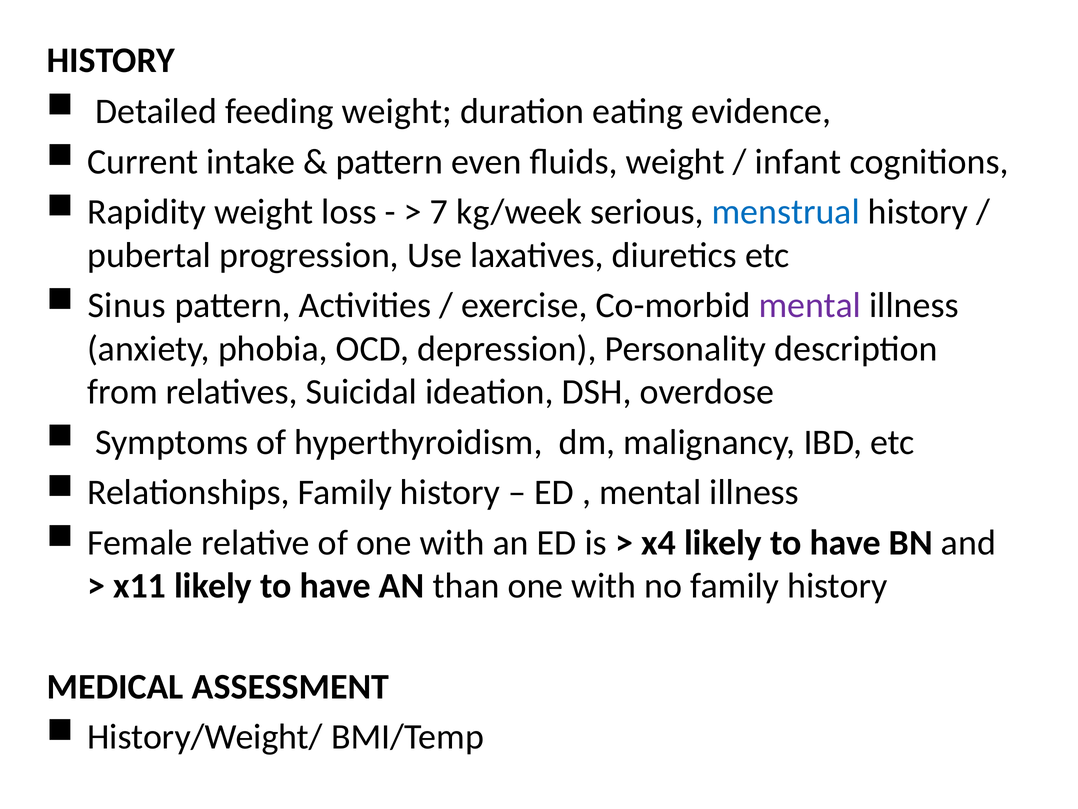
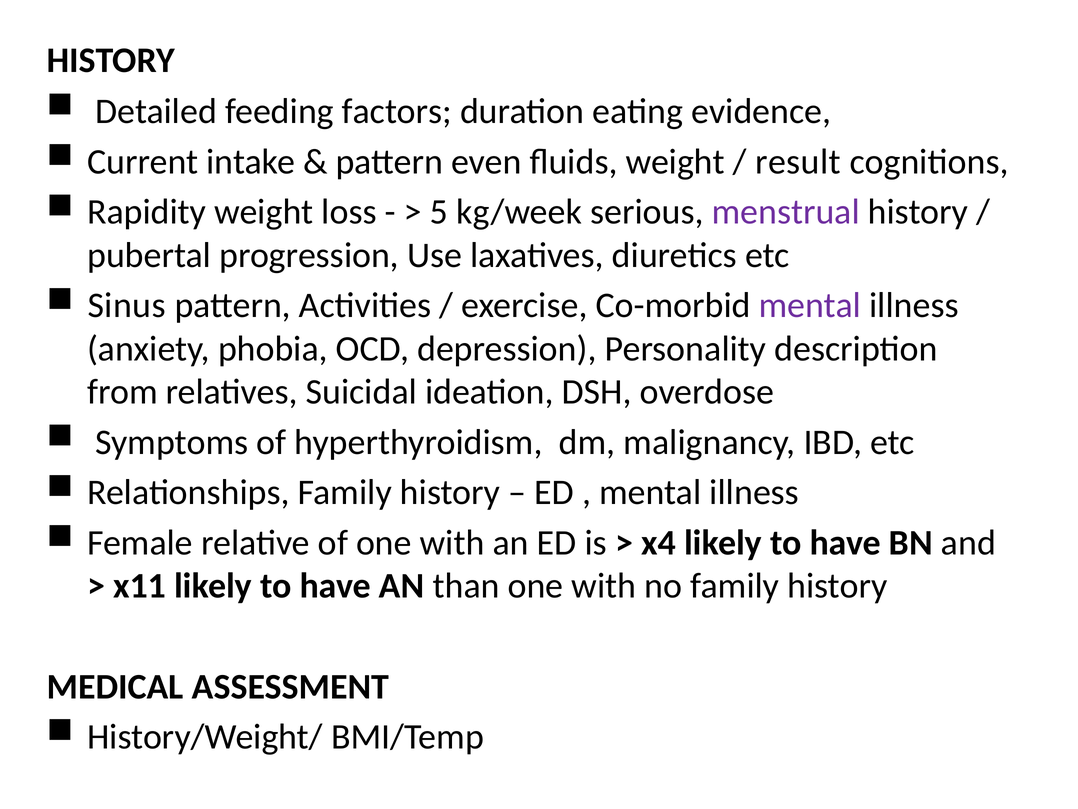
feeding weight: weight -> factors (397, 111)
infant: infant -> result (798, 162)
7: 7 -> 5 (439, 212)
menstrual colour: blue -> purple (786, 212)
